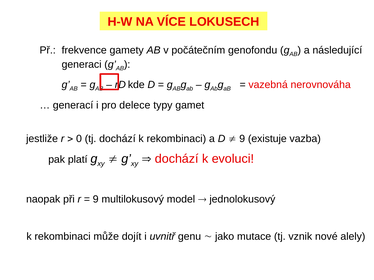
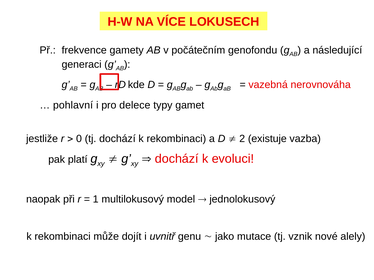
generací: generací -> pohlavní (73, 105)
9: 9 -> 2 (242, 139)
9: 9 -> 1 (96, 200)
